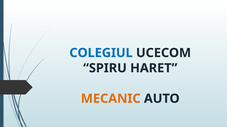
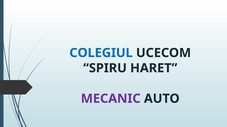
MECANIC colour: orange -> purple (111, 99)
